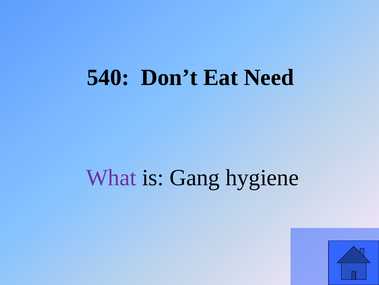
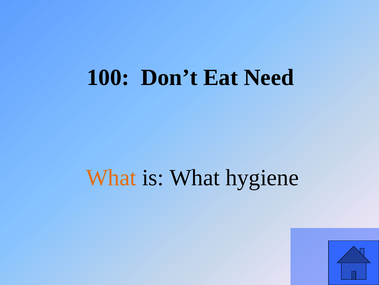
540: 540 -> 100 (108, 77)
What colour: purple -> orange (111, 177)
is Gang: Gang -> What (195, 177)
